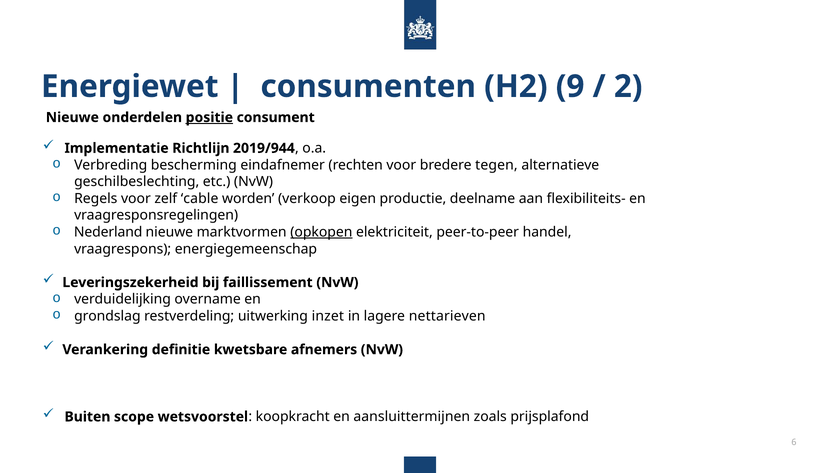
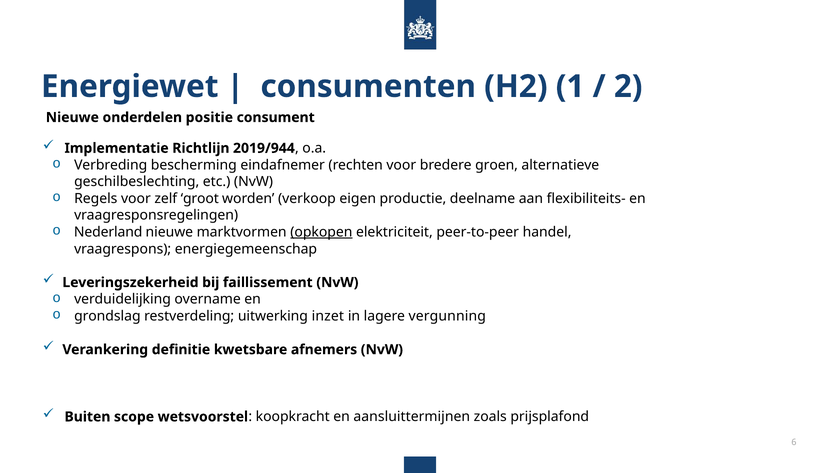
9: 9 -> 1 (570, 86)
positie underline: present -> none (209, 117)
tegen: tegen -> groen (497, 165)
cable: cable -> groot (200, 198)
nettarieven: nettarieven -> vergunning (447, 316)
